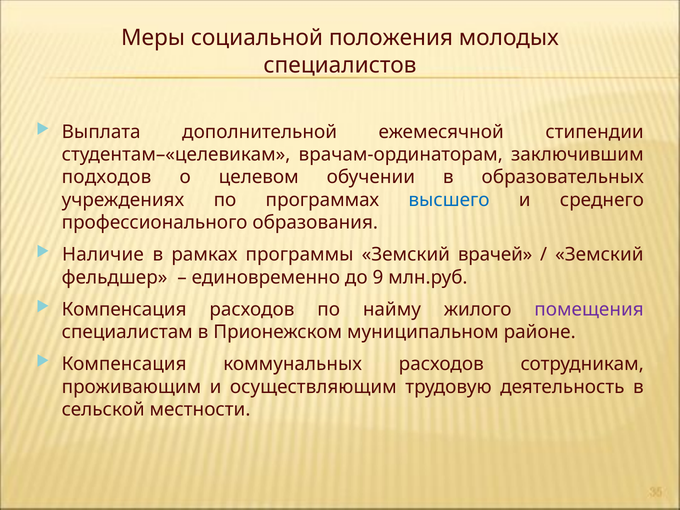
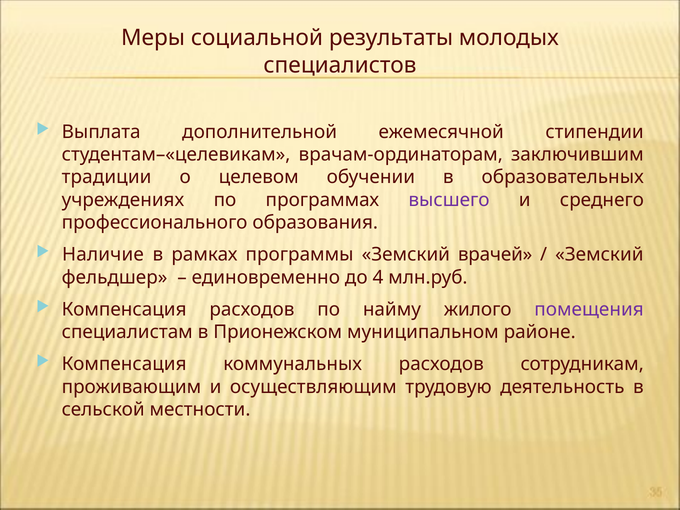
положения: положения -> результаты (391, 38)
подходов: подходов -> традиции (107, 177)
высшего colour: blue -> purple (449, 200)
9: 9 -> 4 (378, 277)
